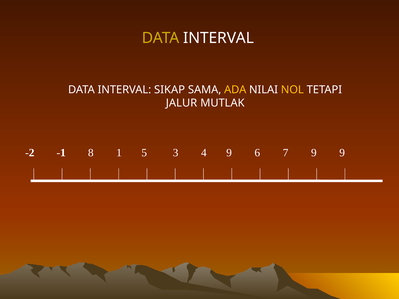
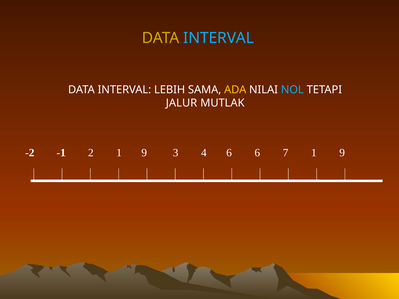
INTERVAL colour: white -> light blue (219, 38)
SIKAP: SIKAP -> LEBIH (170, 90)
NOL colour: yellow -> light blue (292, 90)
8: 8 -> 2 (91, 153)
5: 5 -> 9 (144, 153)
4 9: 9 -> 6 (229, 153)
7 9: 9 -> 1 (314, 153)
